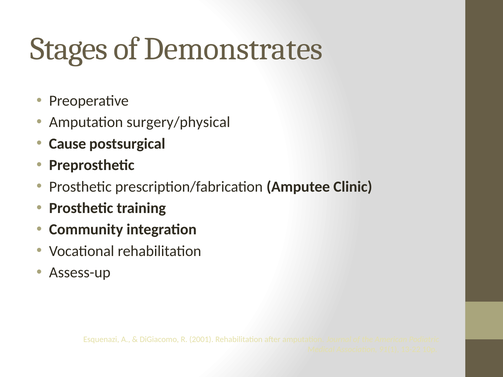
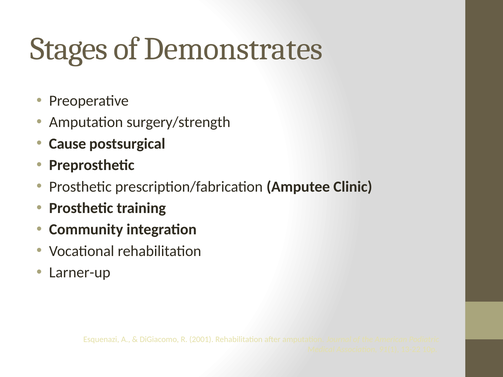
surgery/physical: surgery/physical -> surgery/strength (178, 122)
Assess-up: Assess-up -> Larner-up (80, 273)
